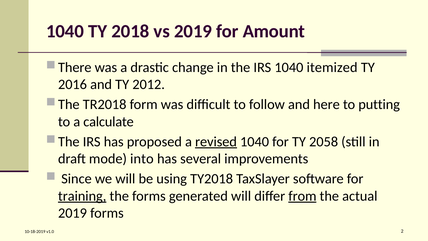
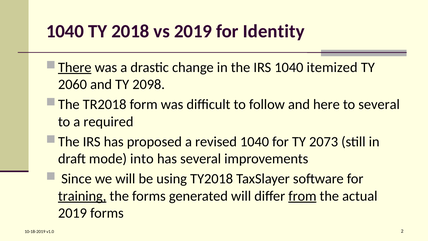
Amount: Amount -> Identity (274, 31)
There underline: none -> present (75, 67)
2016: 2016 -> 2060 (72, 84)
2012: 2012 -> 2098 (149, 84)
to putting: putting -> several (379, 104)
calculate: calculate -> required (108, 122)
revised underline: present -> none (216, 142)
2058: 2058 -> 2073 (324, 142)
